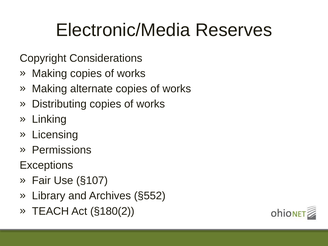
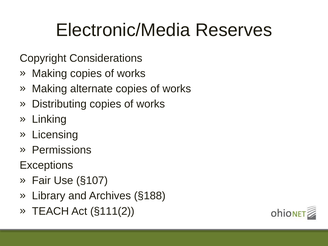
§552: §552 -> §188 (150, 196)
§180(2: §180(2 -> §111(2 (112, 211)
